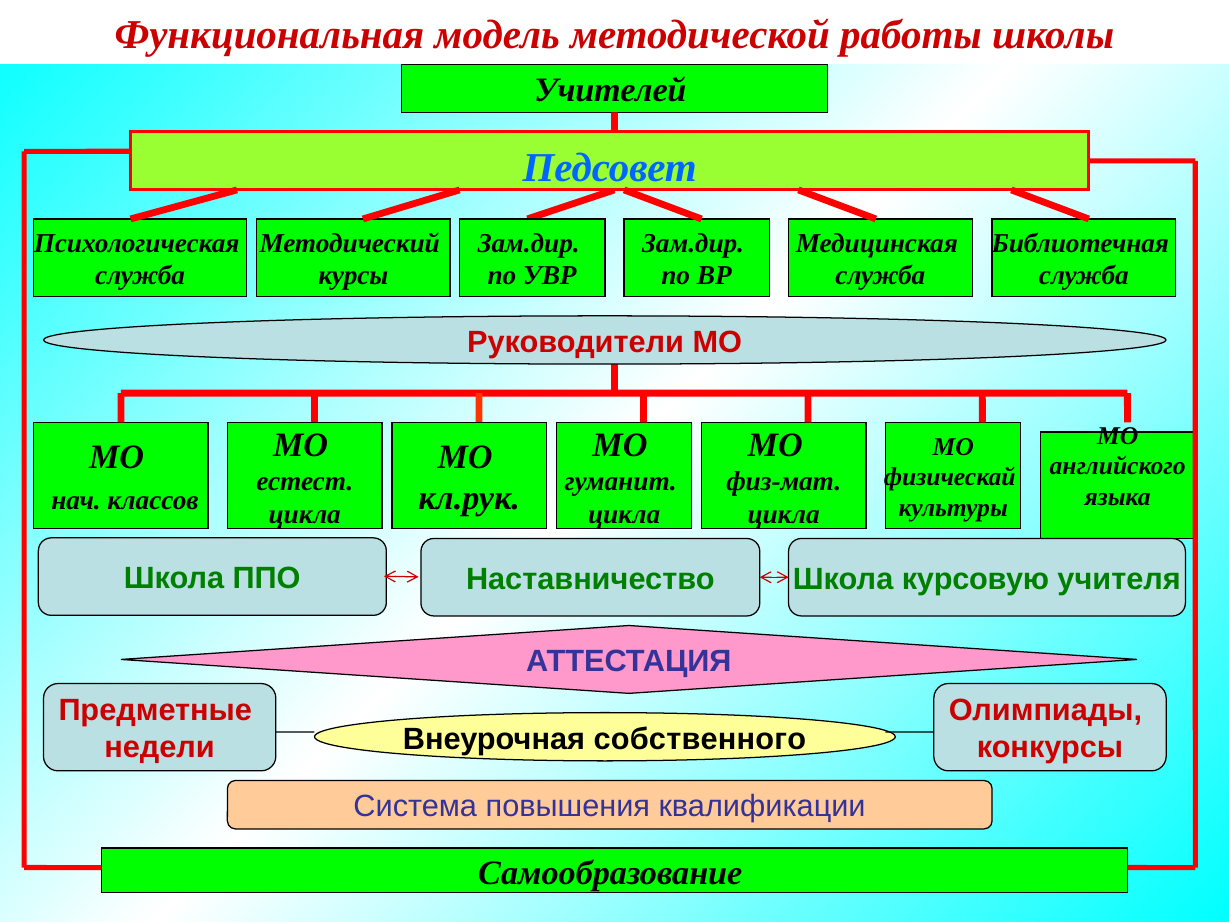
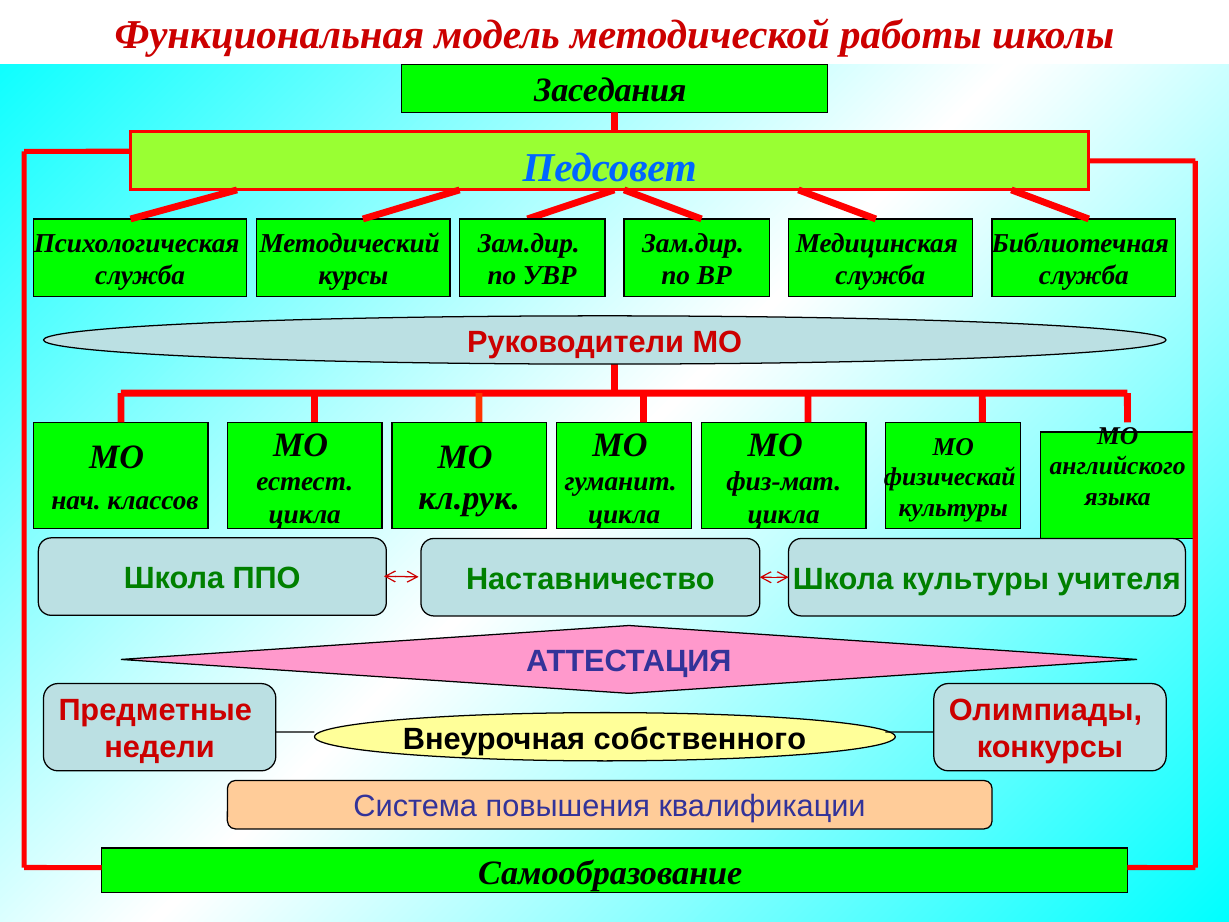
Учителей: Учителей -> Заседания (610, 91)
Школа курсовую: курсовую -> культуры (975, 579)
